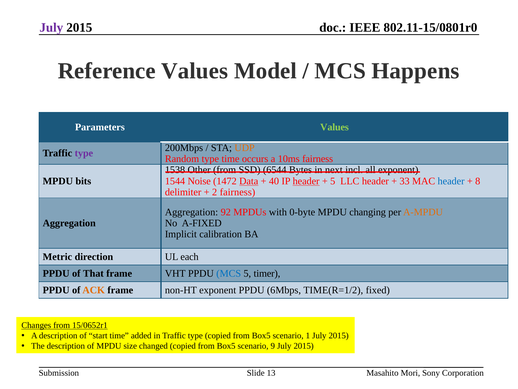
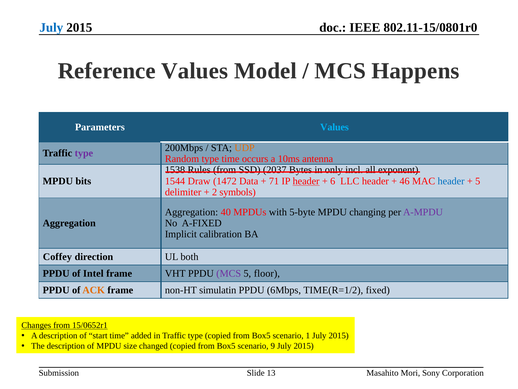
July colour: purple -> blue (51, 28)
Values colour: light green -> light blue (335, 127)
10ms fairness: fairness -> antenna (318, 159)
Other: Other -> Rules (199, 170)
6544: 6544 -> 2037 (275, 170)
next: next -> only (334, 170)
Noise: Noise -> Draw (199, 181)
Data underline: present -> none (249, 181)
40: 40 -> 71 (274, 181)
5: 5 -> 6 (333, 181)
33: 33 -> 46 (405, 181)
8: 8 -> 5 (478, 181)
2 fairness: fairness -> symbols (238, 192)
92: 92 -> 40 (226, 212)
0-byte: 0-byte -> 5-byte (302, 212)
A-MPDU colour: orange -> purple (423, 212)
Metric: Metric -> Coffey (57, 256)
each: each -> both (189, 256)
That: That -> Intel (93, 273)
MCS colour: blue -> purple (229, 273)
timer: timer -> floor (267, 273)
non-HT exponent: exponent -> simulatin (218, 290)
